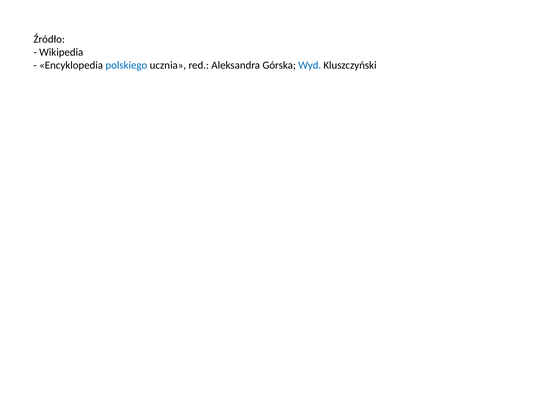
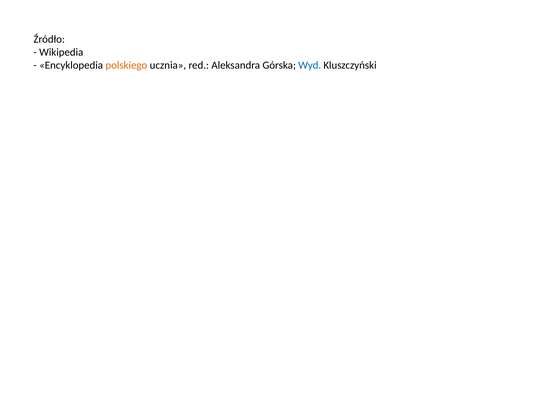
polskiego colour: blue -> orange (126, 65)
